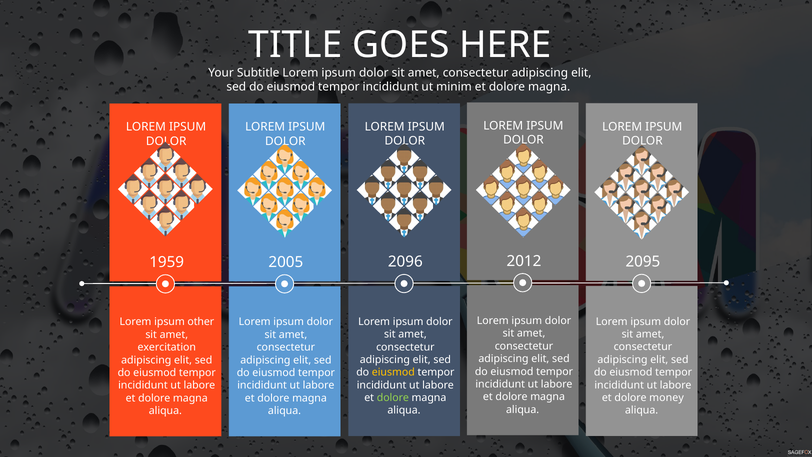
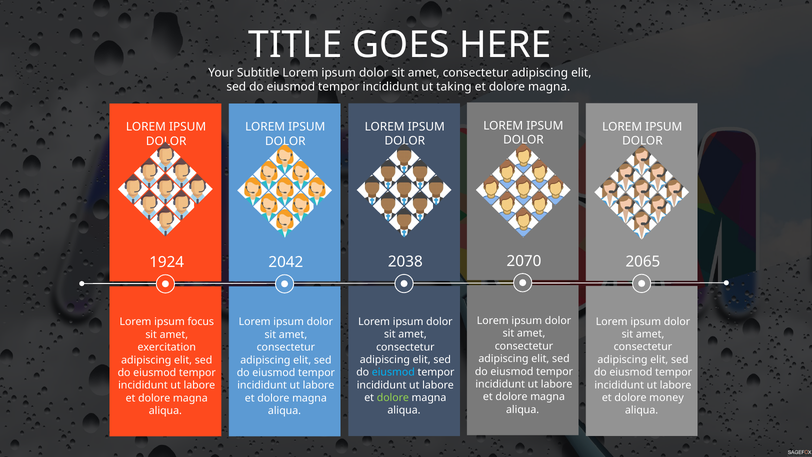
minim: minim -> taking (454, 87)
2012: 2012 -> 2070 (524, 261)
2095: 2095 -> 2065 (643, 262)
2096: 2096 -> 2038 (405, 262)
1959: 1959 -> 1924 (167, 262)
2005: 2005 -> 2042 (286, 262)
other: other -> focus (201, 322)
eiusmod colour: yellow -> light blue (393, 372)
